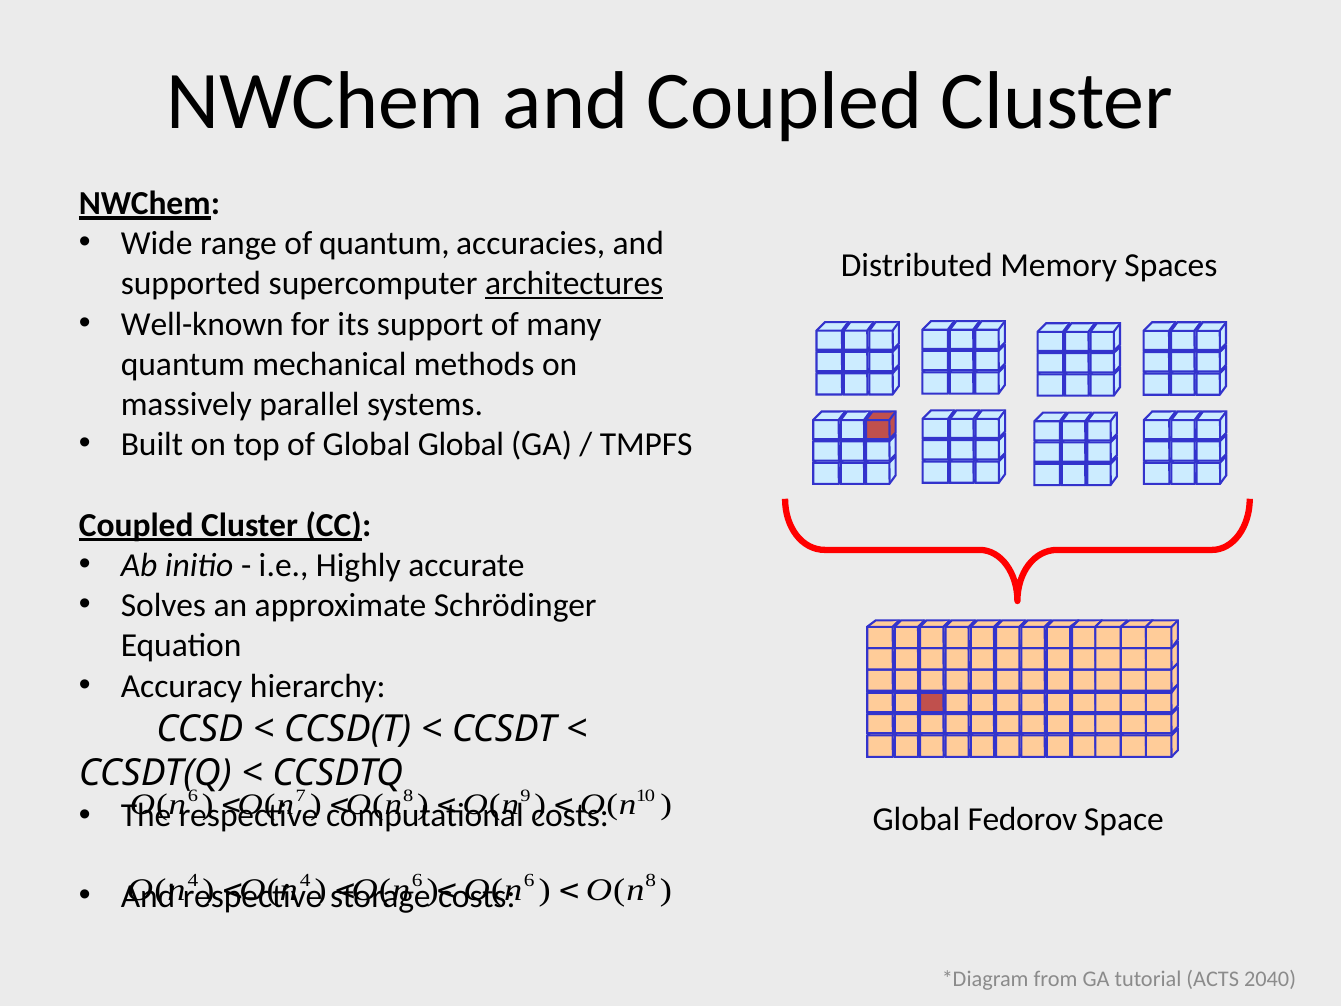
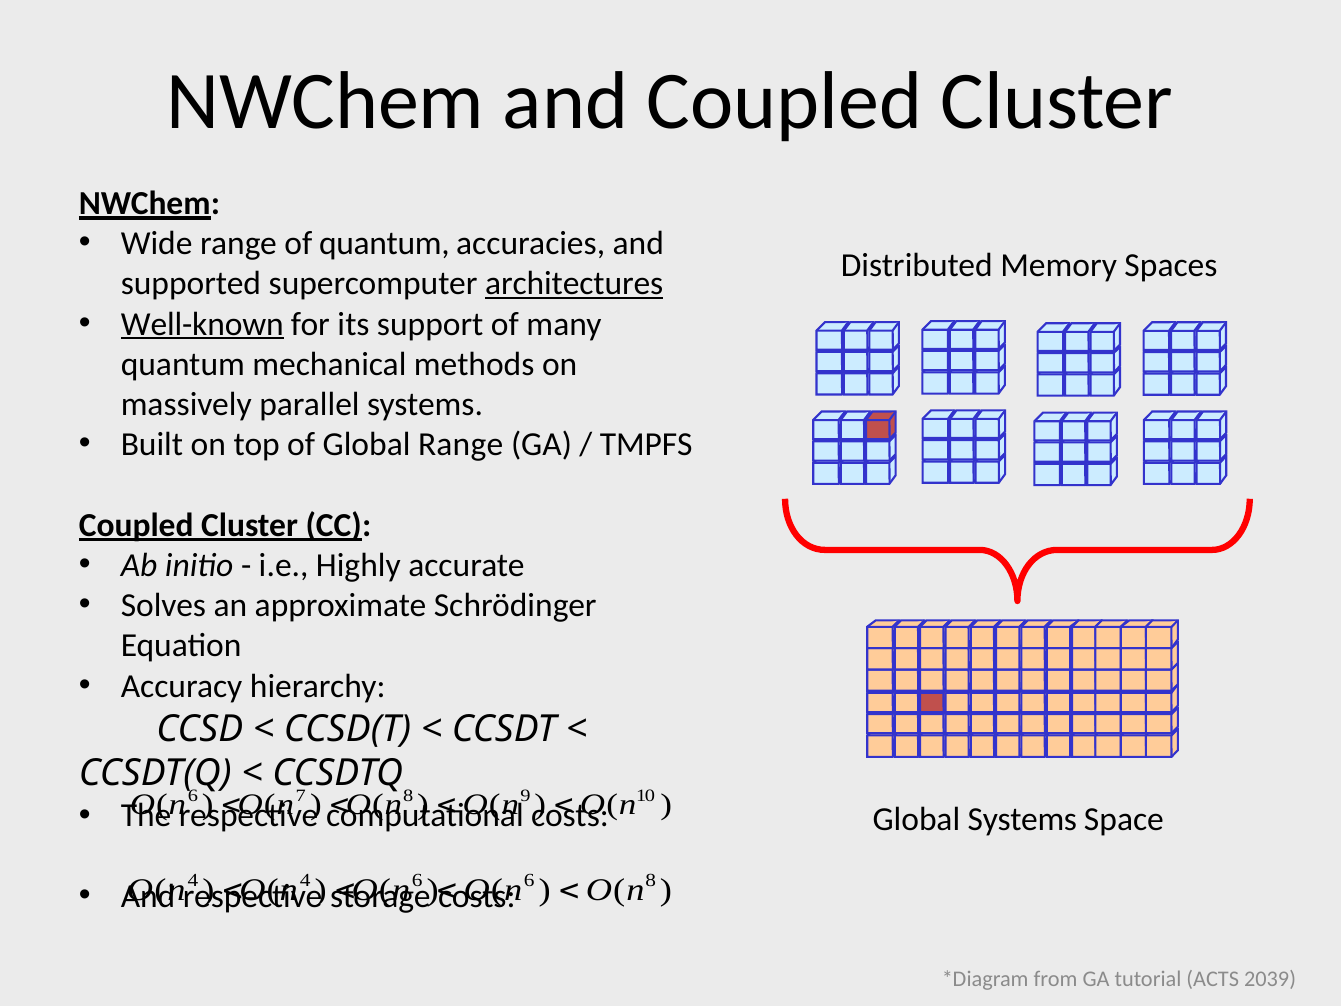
Well-known underline: none -> present (202, 324)
Global Global: Global -> Range (461, 445)
Global Fedorov: Fedorov -> Systems (1022, 820)
2040: 2040 -> 2039 (1270, 979)
